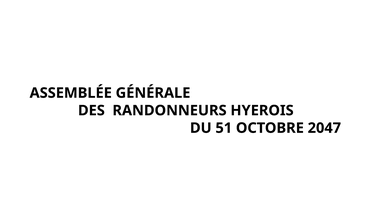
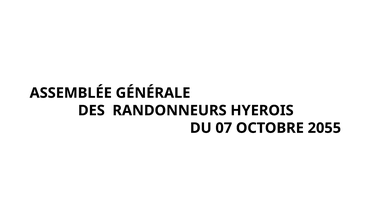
51: 51 -> 07 (224, 128)
2047: 2047 -> 2055 (324, 128)
